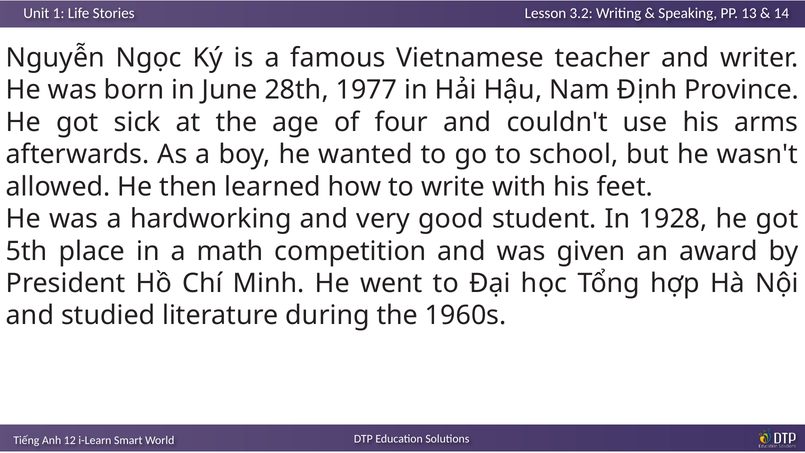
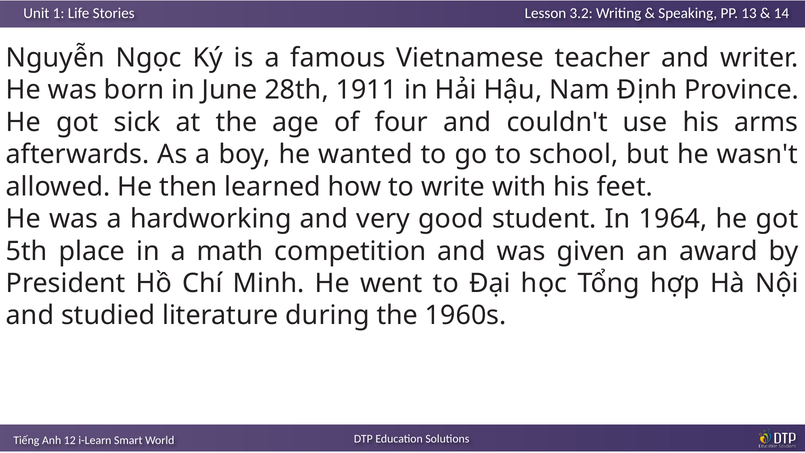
1977: 1977 -> 1911 (366, 90)
1928: 1928 -> 1964 (673, 219)
